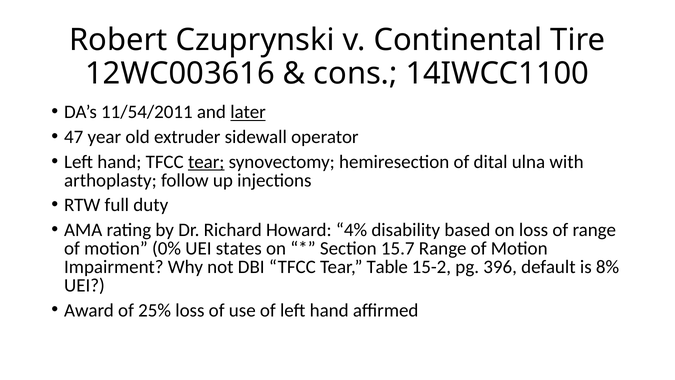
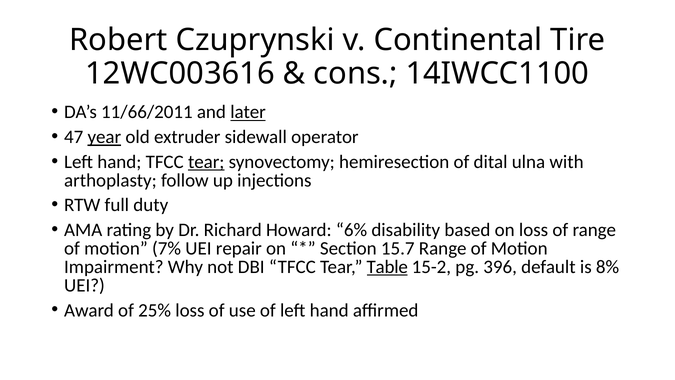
11/54/2011: 11/54/2011 -> 11/66/2011 (147, 112)
year underline: none -> present (104, 137)
4%: 4% -> 6% (352, 230)
0%: 0% -> 7% (167, 248)
states: states -> repair (239, 248)
Table underline: none -> present (387, 267)
